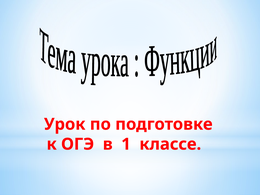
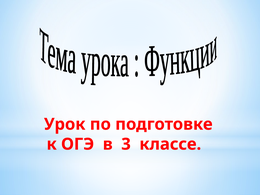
1: 1 -> 3 (126, 144)
